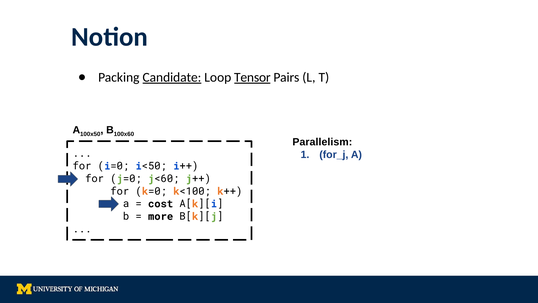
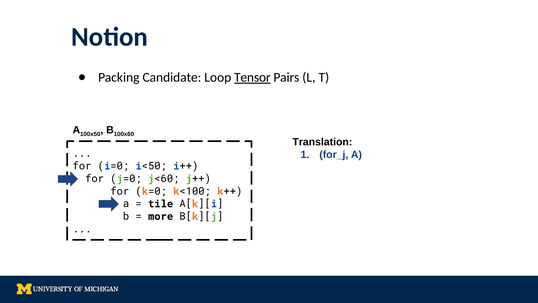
Candidate underline: present -> none (172, 77)
Parallelism: Parallelism -> Translation (322, 142)
cost: cost -> tile (161, 204)
